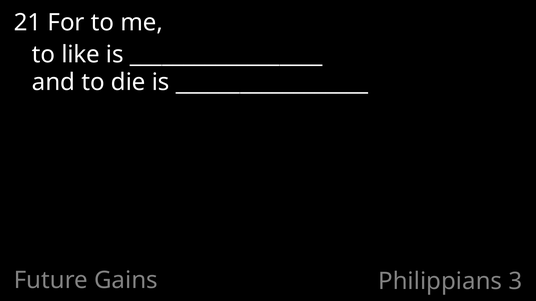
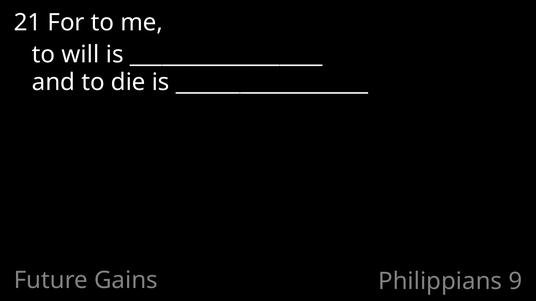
like: like -> will (80, 55)
3: 3 -> 9 (515, 282)
